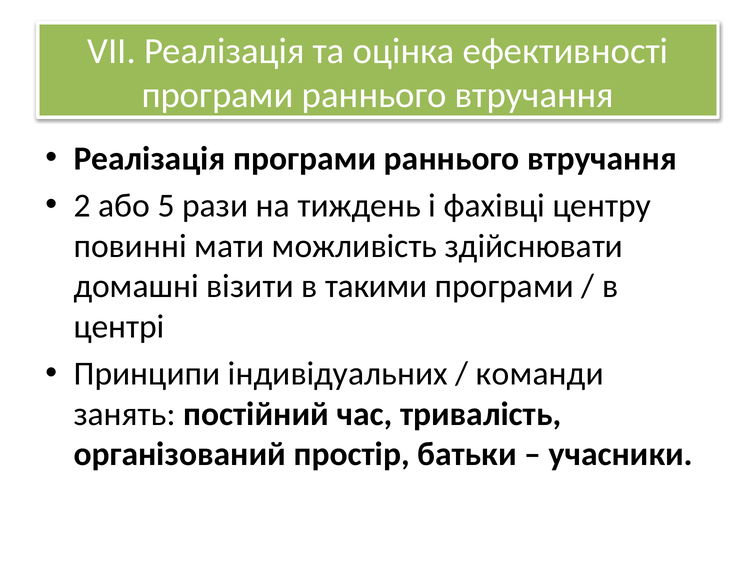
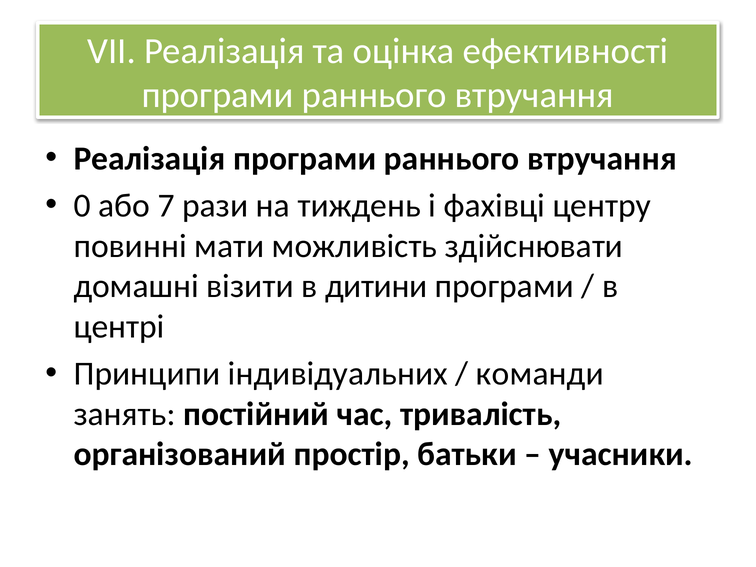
2: 2 -> 0 (82, 206)
5: 5 -> 7 (166, 206)
такими: такими -> дитини (376, 286)
